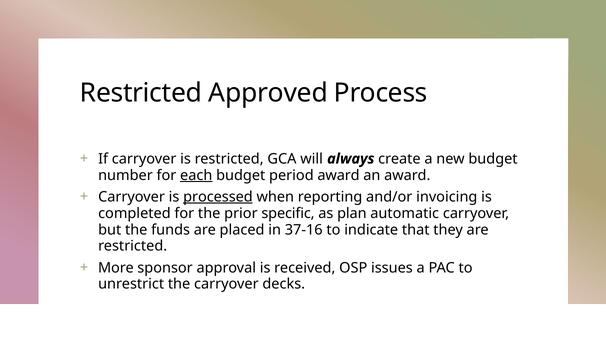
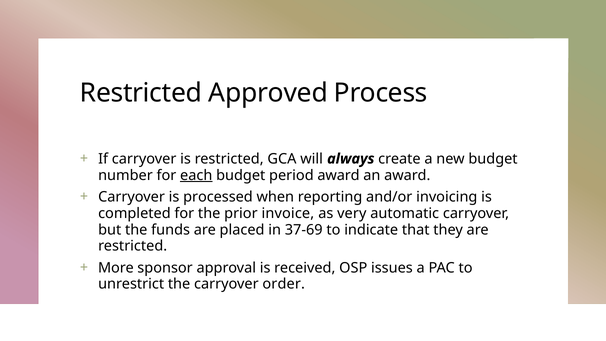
processed underline: present -> none (218, 197)
specific: specific -> invoice (288, 213)
plan: plan -> very (352, 213)
37-16: 37-16 -> 37-69 (304, 230)
decks: decks -> order (284, 284)
